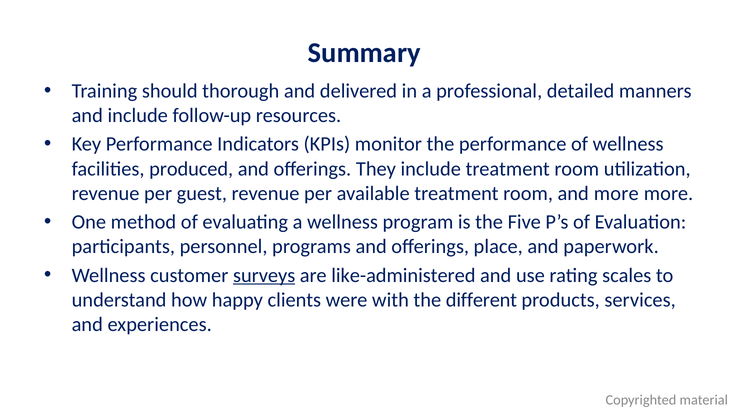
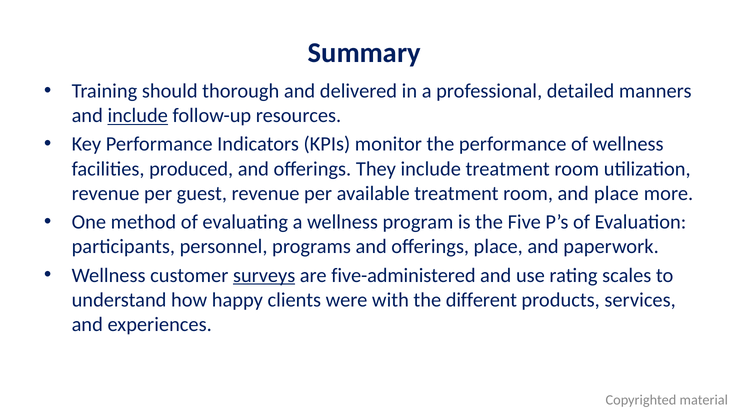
include underline: none -> present (138, 115)
and more: more -> place (616, 193)
like-administered: like-administered -> five-administered (403, 275)
